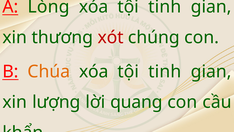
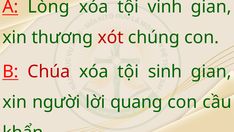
tinh: tinh -> vinh (165, 7)
Chúa colour: orange -> red (49, 71)
tinh: tinh -> sinh (165, 71)
lượng: lượng -> người (56, 102)
